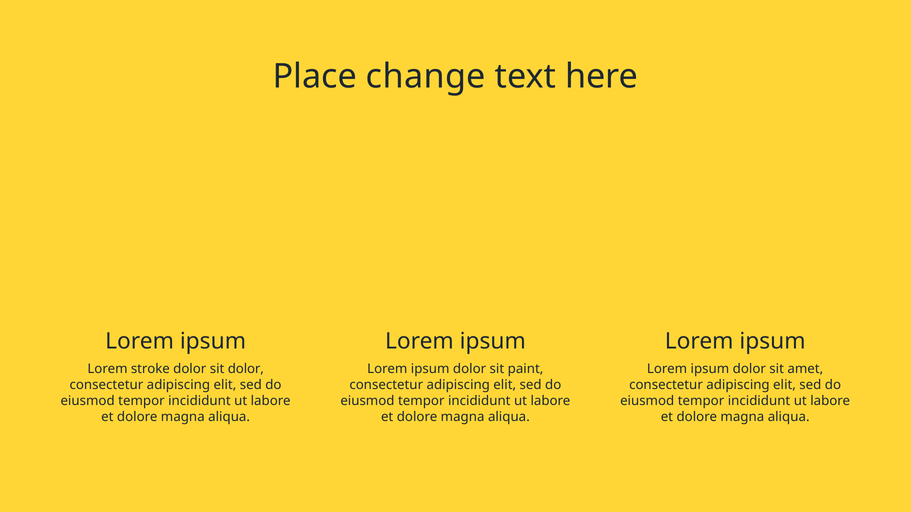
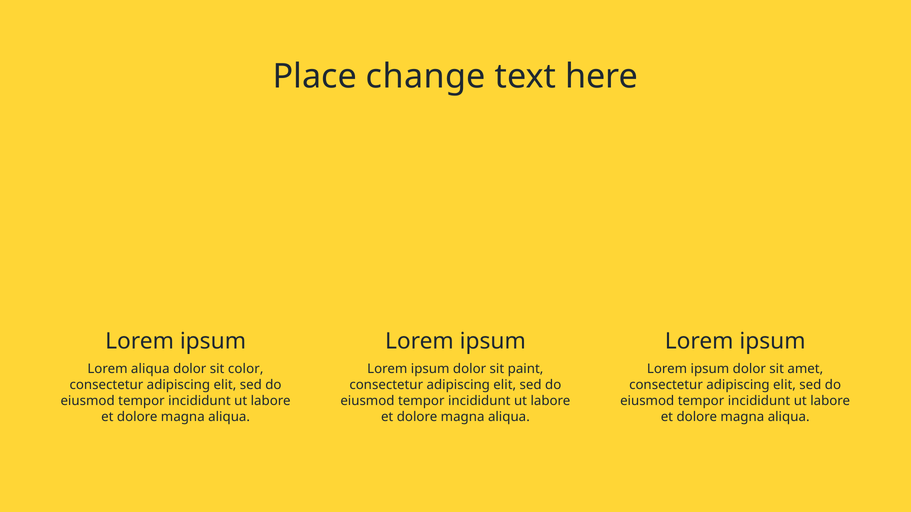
Lorem stroke: stroke -> aliqua (150, 369)
sit dolor: dolor -> color (246, 369)
